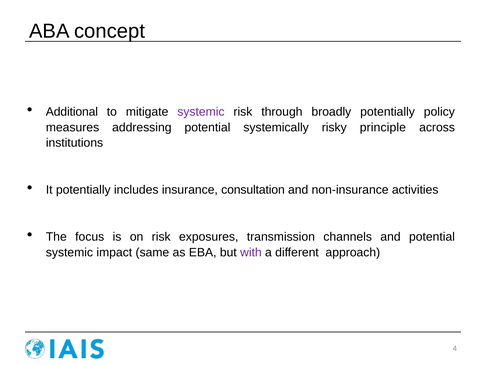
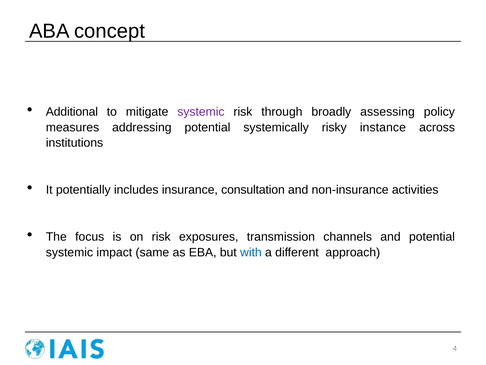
broadly potentially: potentially -> assessing (388, 112)
principle: principle -> instance (383, 127)
with colour: purple -> blue (251, 252)
